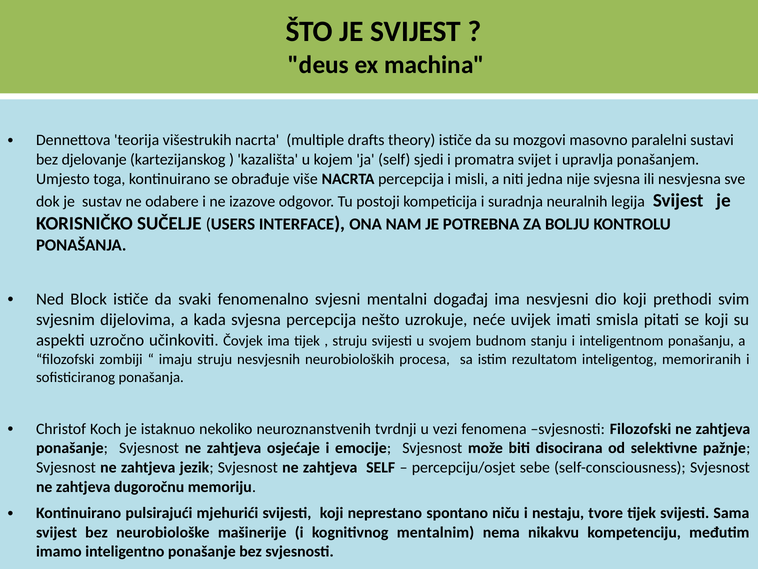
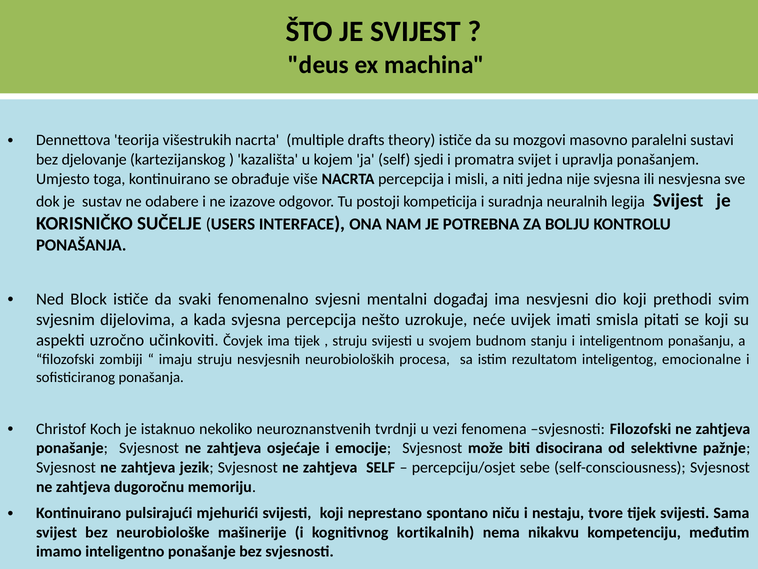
memoriranih: memoriranih -> emocionalne (702, 359)
mentalnim: mentalnim -> kortikalnih (436, 532)
